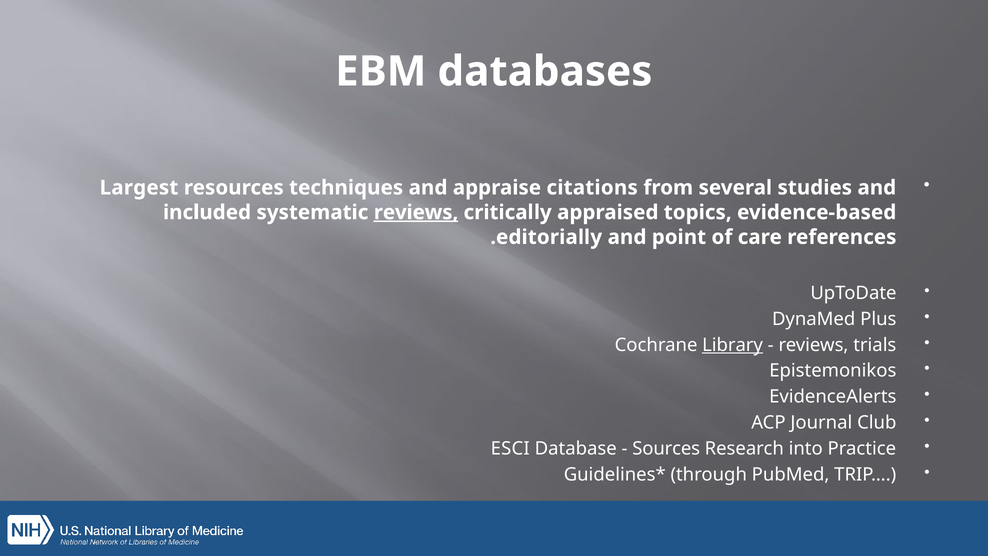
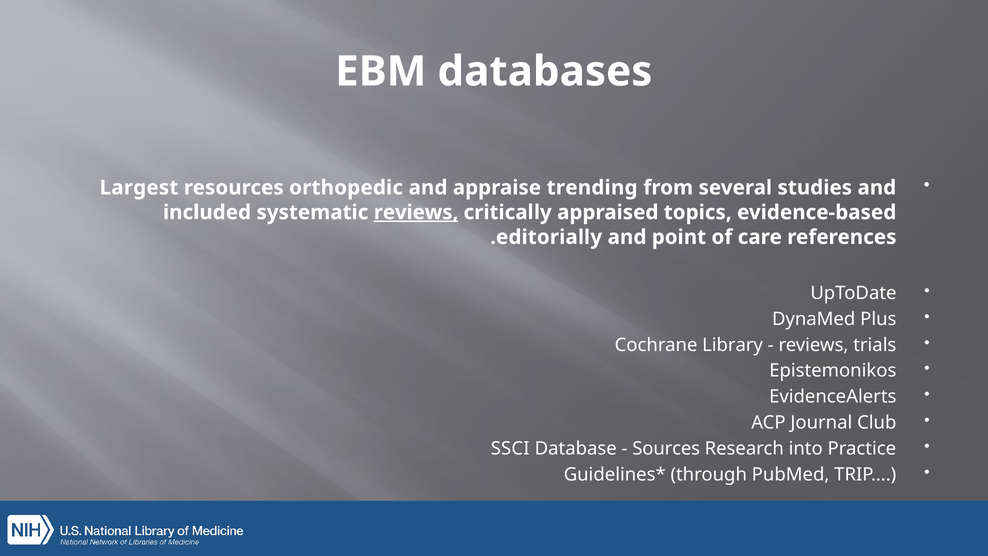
techniques: techniques -> orthopedic (346, 188)
citations: citations -> trending (592, 188)
Library underline: present -> none (733, 345)
ESCI: ESCI -> SSCI (510, 448)
